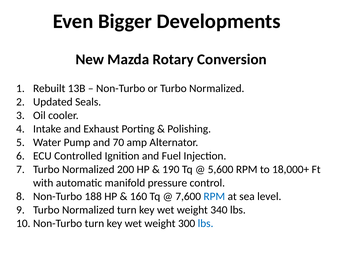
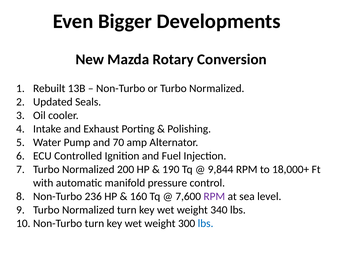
5,600: 5,600 -> 9,844 (221, 170)
188: 188 -> 236 (93, 197)
RPM colour: blue -> purple (214, 197)
